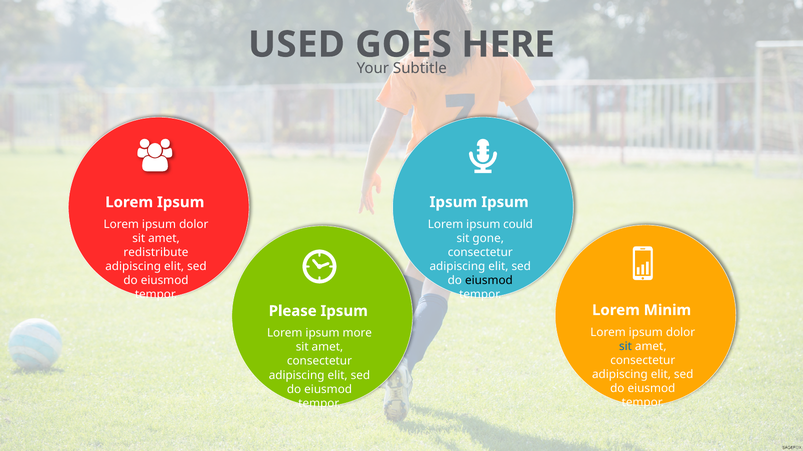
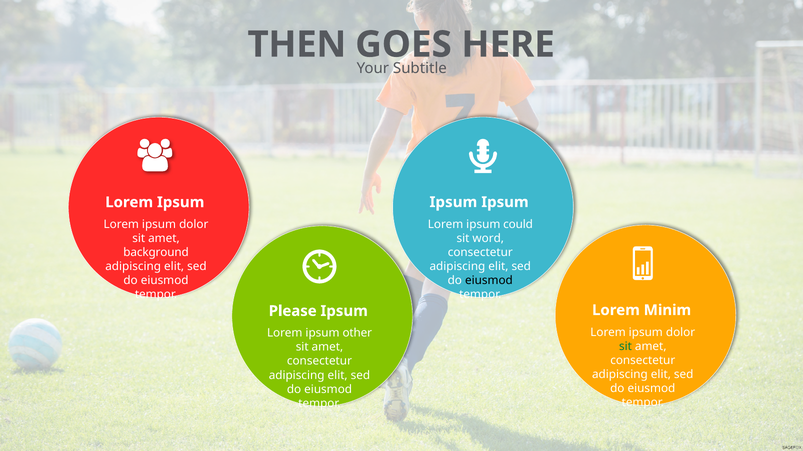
USED: USED -> THEN (297, 45)
gone: gone -> word (488, 239)
redistribute: redistribute -> background (156, 253)
more: more -> other (357, 334)
sit colour: blue -> green (625, 347)
